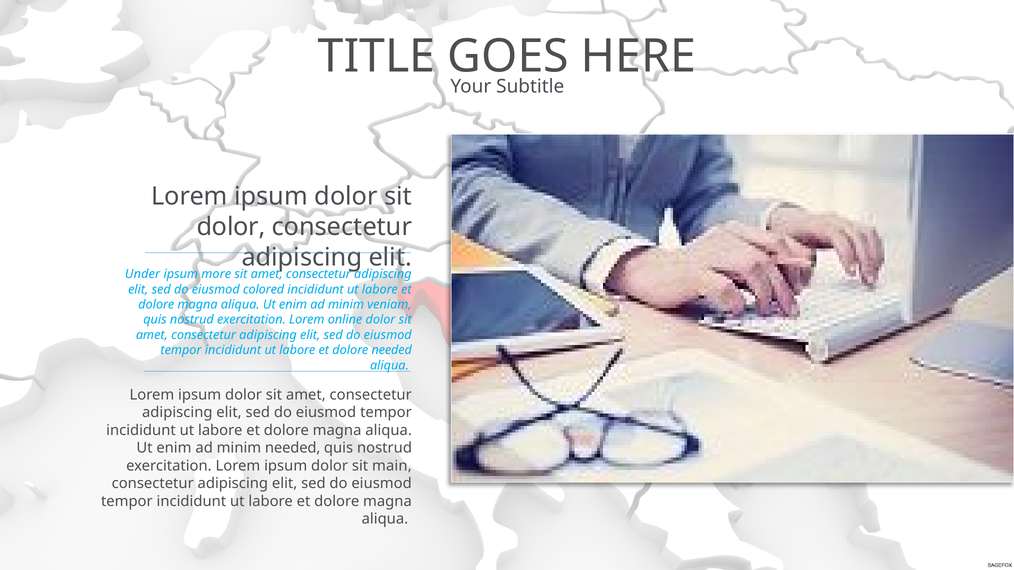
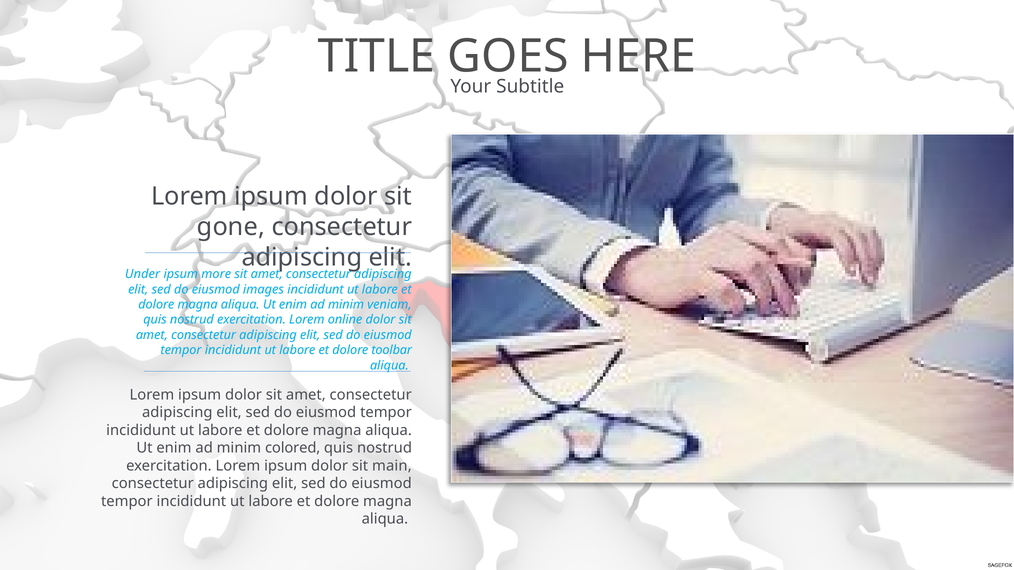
dolor: dolor -> gone (231, 227)
colored: colored -> images (263, 290)
dolore needed: needed -> toolbar (392, 350)
minim needed: needed -> colored (293, 448)
